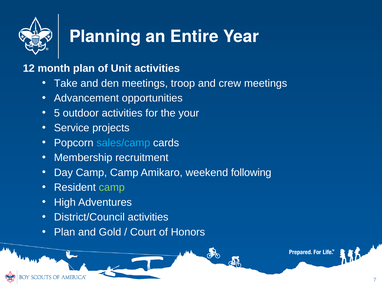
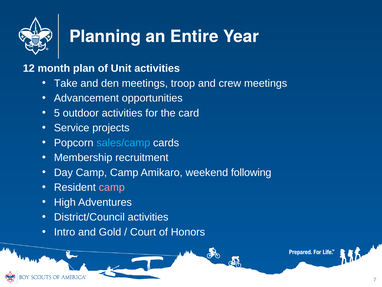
your: your -> card (189, 113)
camp colour: light green -> pink (112, 187)
Plan: Plan -> Intro (65, 232)
